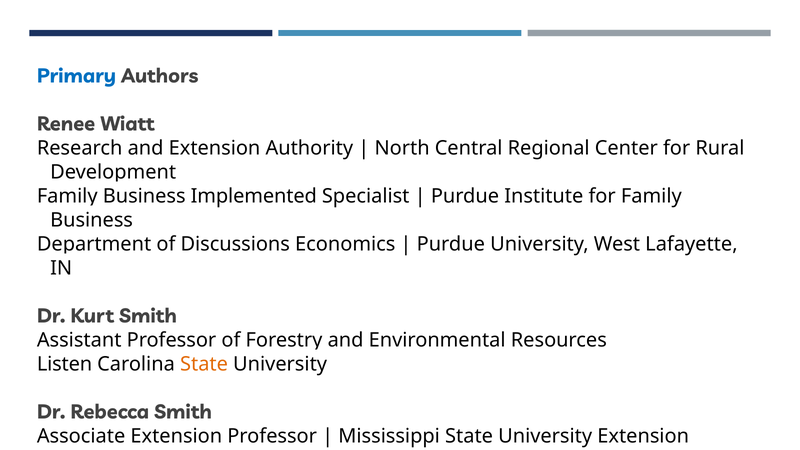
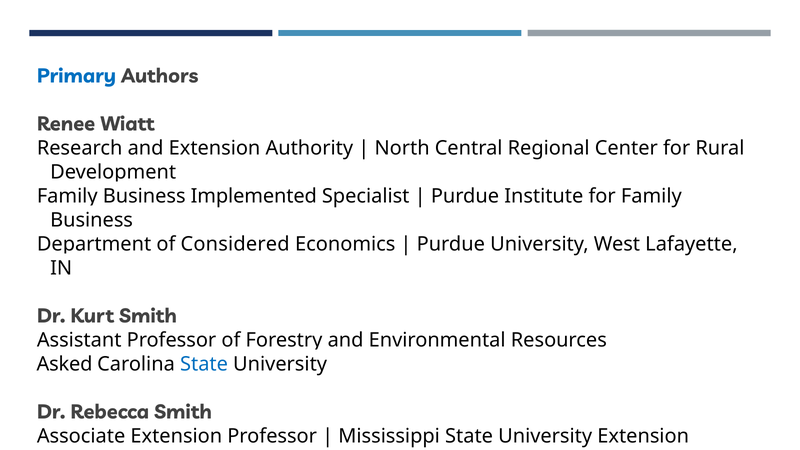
Discussions: Discussions -> Considered (235, 244)
Listen: Listen -> Asked (65, 364)
State colour: orange -> blue (204, 364)
